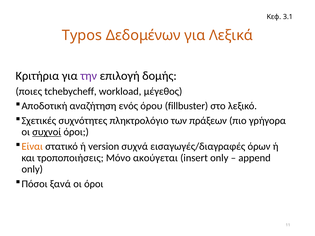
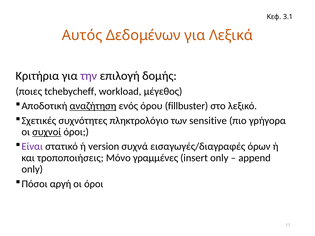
Typos: Typos -> Αυτός (82, 35)
αναζήτηση underline: none -> present (93, 106)
πράξεων: πράξεων -> sensitive (208, 121)
Είναι colour: orange -> purple (32, 147)
ακούγεται: ακούγεται -> γραμμένες (156, 158)
ξανά: ξανά -> αργή (60, 184)
